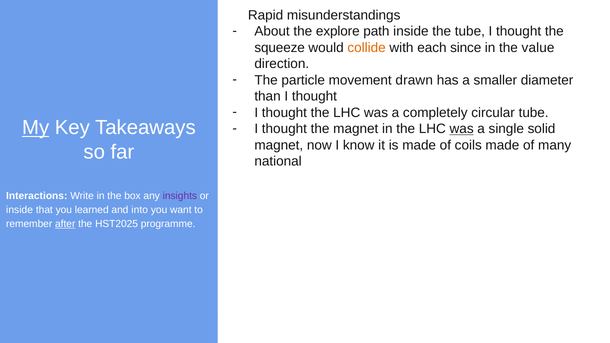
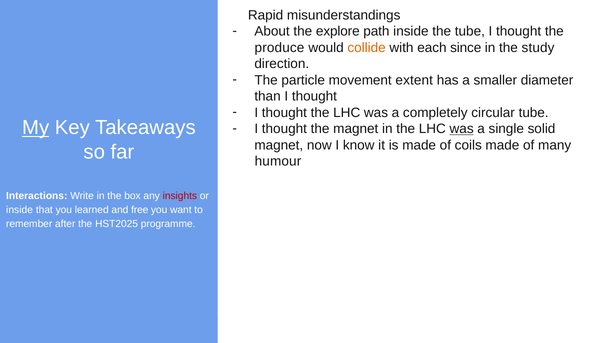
squeeze: squeeze -> produce (279, 48)
value: value -> study (538, 48)
drawn: drawn -> extent (414, 80)
national: national -> humour (278, 161)
insights colour: purple -> red (180, 196)
into: into -> free (140, 210)
after underline: present -> none (65, 224)
